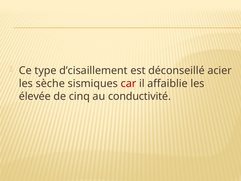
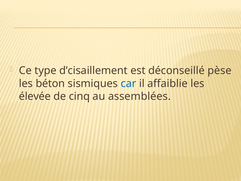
acier: acier -> pèse (219, 70)
sèche: sèche -> béton (50, 83)
car colour: red -> blue (128, 83)
conductivité: conductivité -> assemblées (139, 96)
